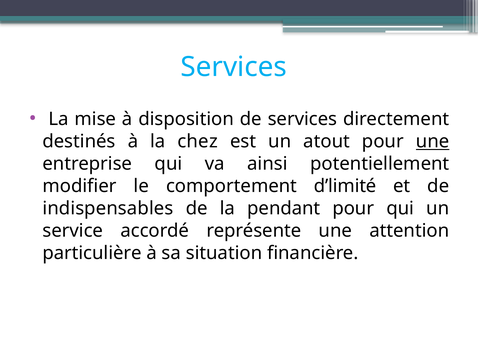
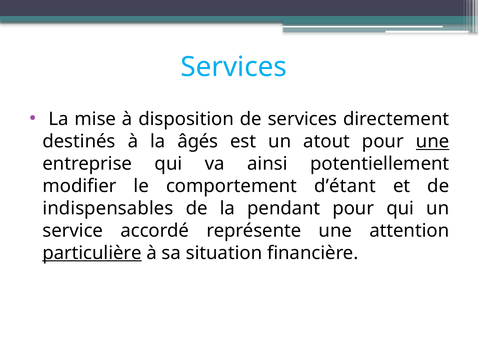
chez: chez -> âgés (198, 142)
d’limité: d’limité -> d’étant (345, 186)
particulière underline: none -> present (92, 253)
